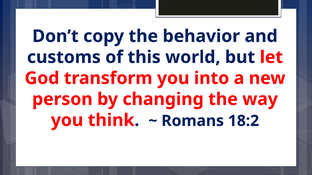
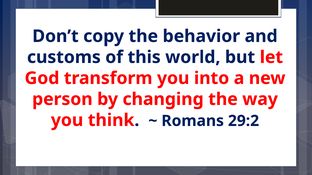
18:2: 18:2 -> 29:2 (244, 121)
